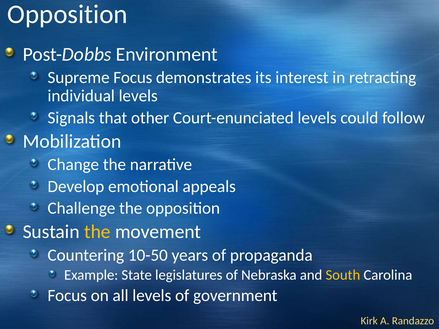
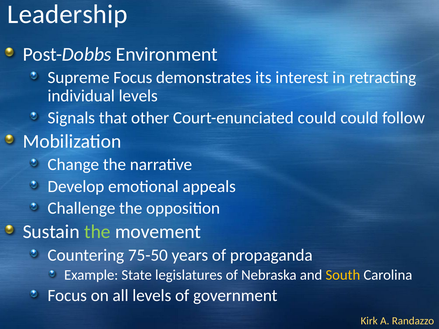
Opposition: Opposition -> Leadership (67, 14)
Court-enunciated levels: levels -> could (317, 118)
the colour: yellow -> light green (97, 232)
10-50: 10-50 -> 75-50 (148, 255)
